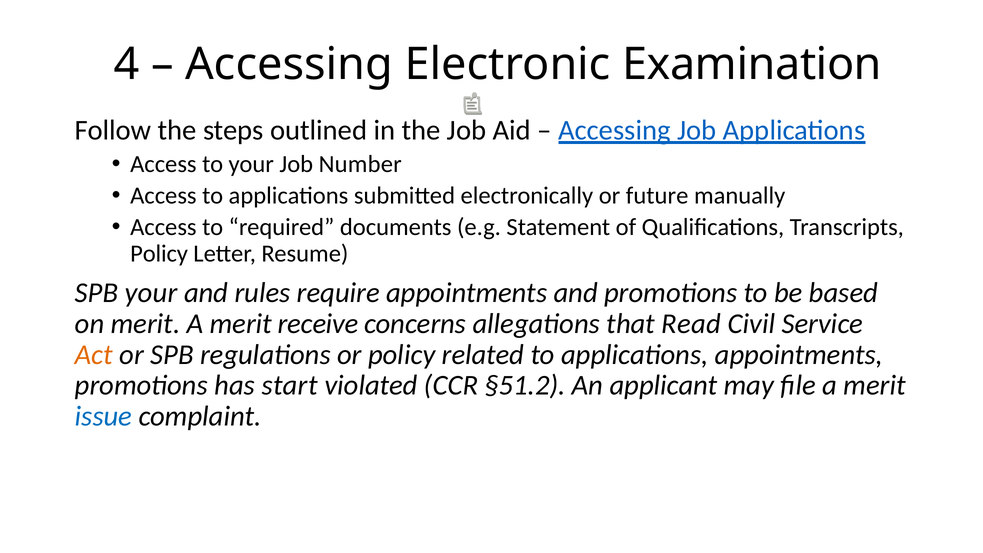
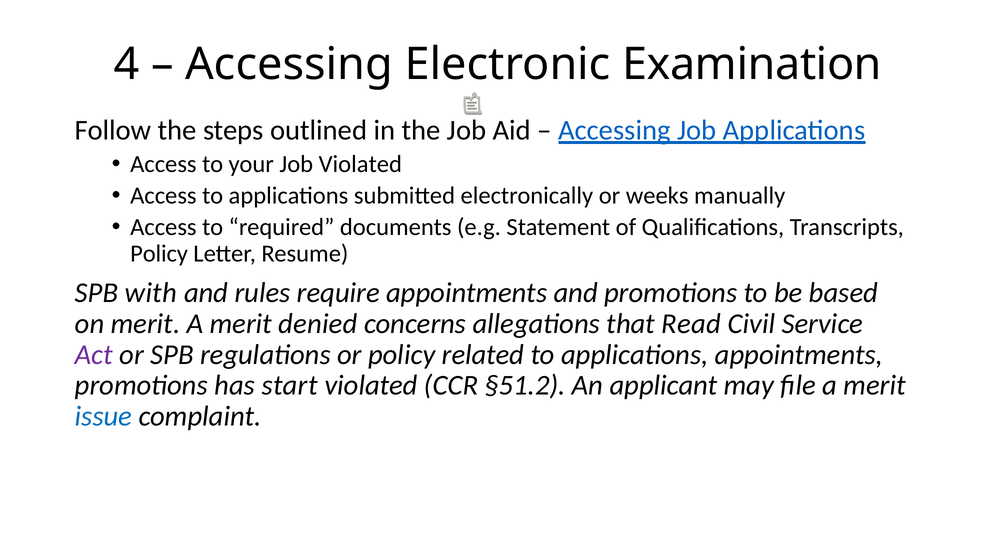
Job Number: Number -> Violated (360, 164)
future: future -> weeks (657, 196)
SPB your: your -> with (151, 293)
receive: receive -> denied (318, 324)
Act colour: orange -> purple (94, 355)
